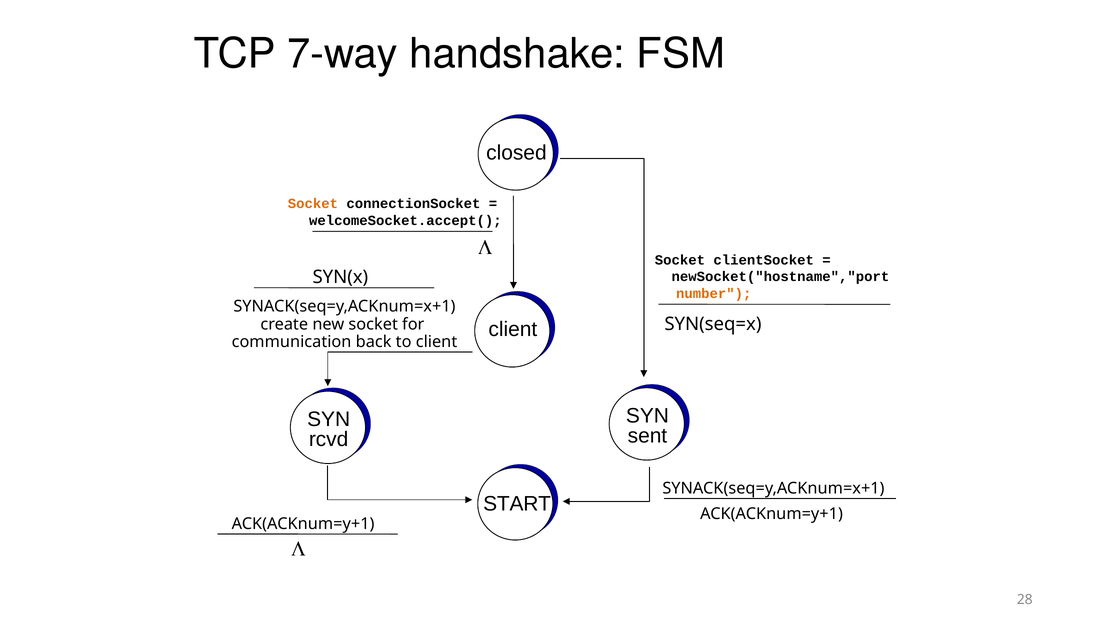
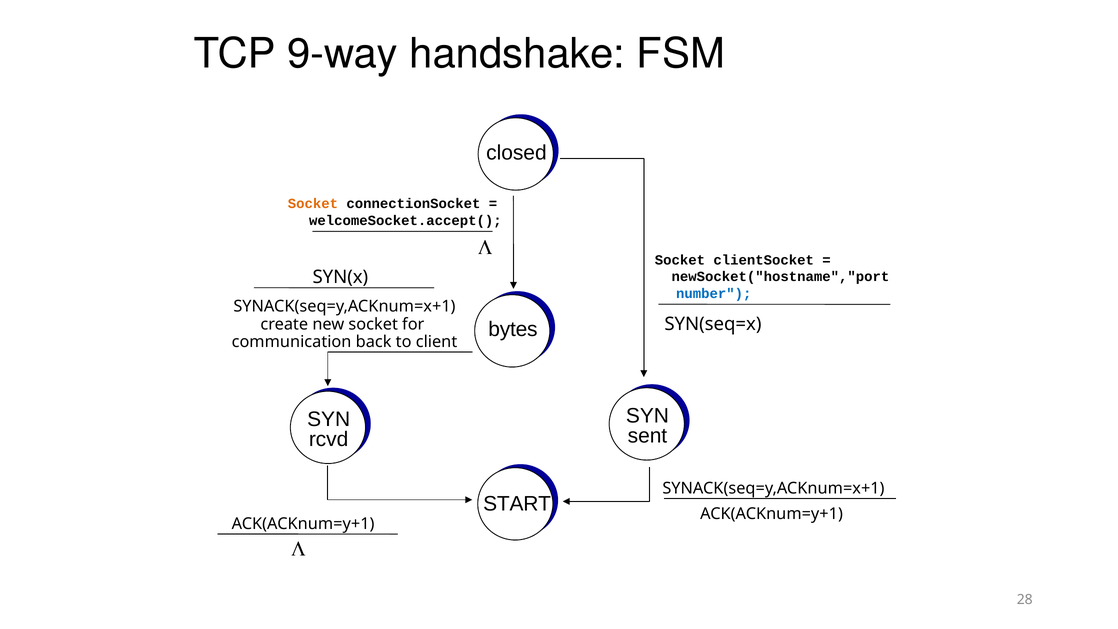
7-way: 7-way -> 9-way (343, 54)
number colour: orange -> blue (714, 293)
client: client -> bytes (513, 330)
